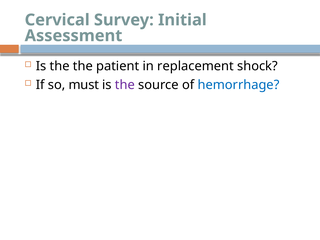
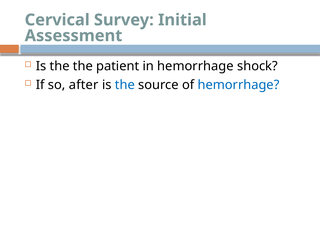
in replacement: replacement -> hemorrhage (195, 66)
must: must -> after (84, 85)
the colour: purple -> blue (125, 85)
